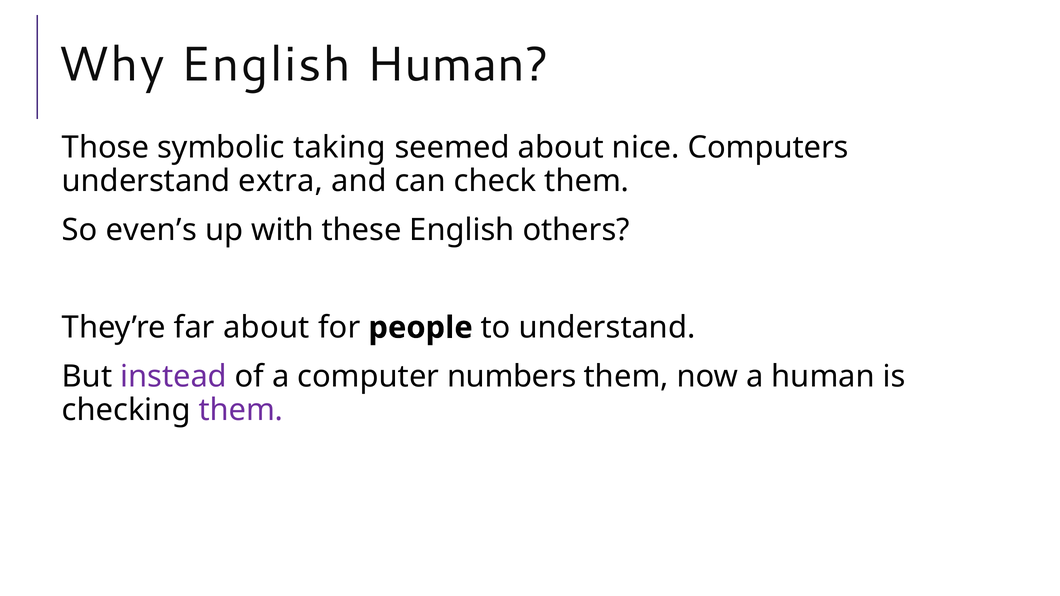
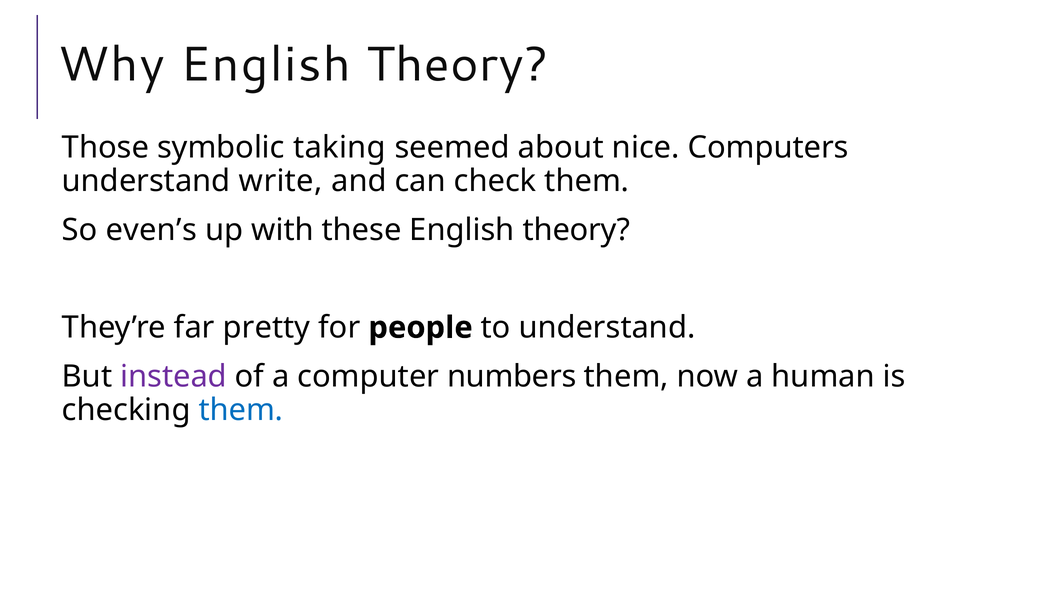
Why English Human: Human -> Theory (458, 65)
extra: extra -> write (281, 181)
these English others: others -> theory (576, 230)
far about: about -> pretty (266, 328)
them colour: purple -> blue (241, 410)
